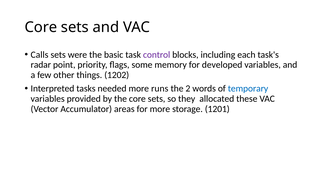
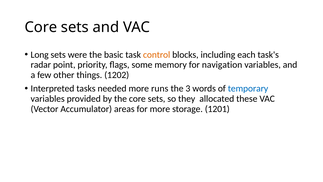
Calls: Calls -> Long (40, 55)
control colour: purple -> orange (157, 55)
developed: developed -> navigation (222, 65)
2: 2 -> 3 (188, 88)
